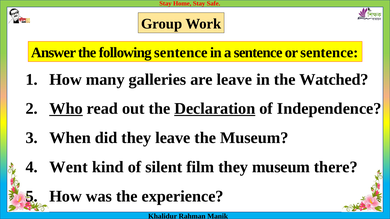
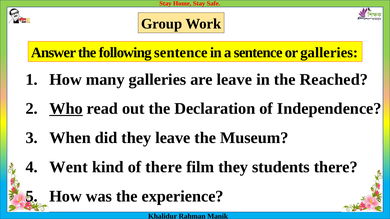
or sentence: sentence -> galleries (329, 53)
Watched: Watched -> Reached (334, 80)
Declaration underline: present -> none (215, 109)
of silent: silent -> there (164, 167)
they museum: museum -> students (281, 167)
